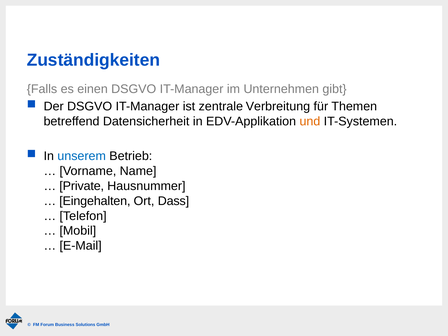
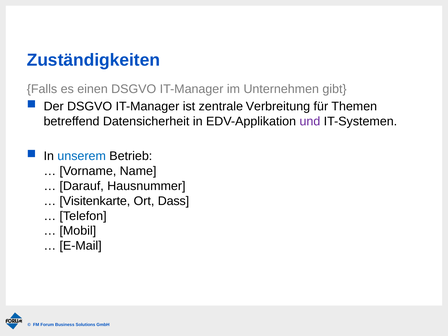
und colour: orange -> purple (310, 121)
Private: Private -> Darauf (82, 186)
Eingehalten: Eingehalten -> Visitenkarte (95, 201)
